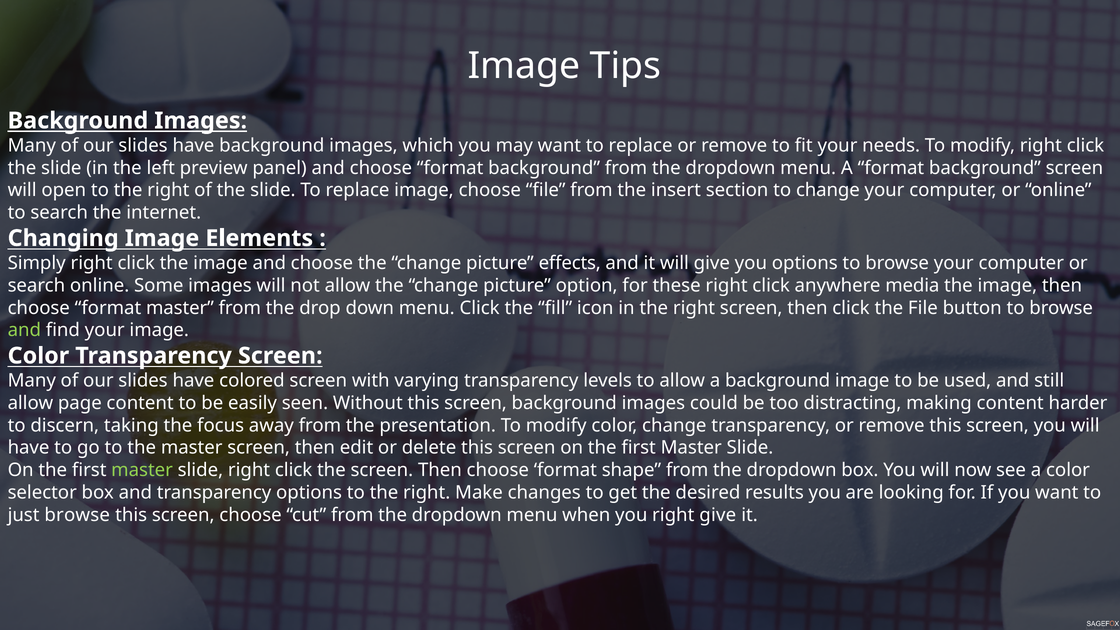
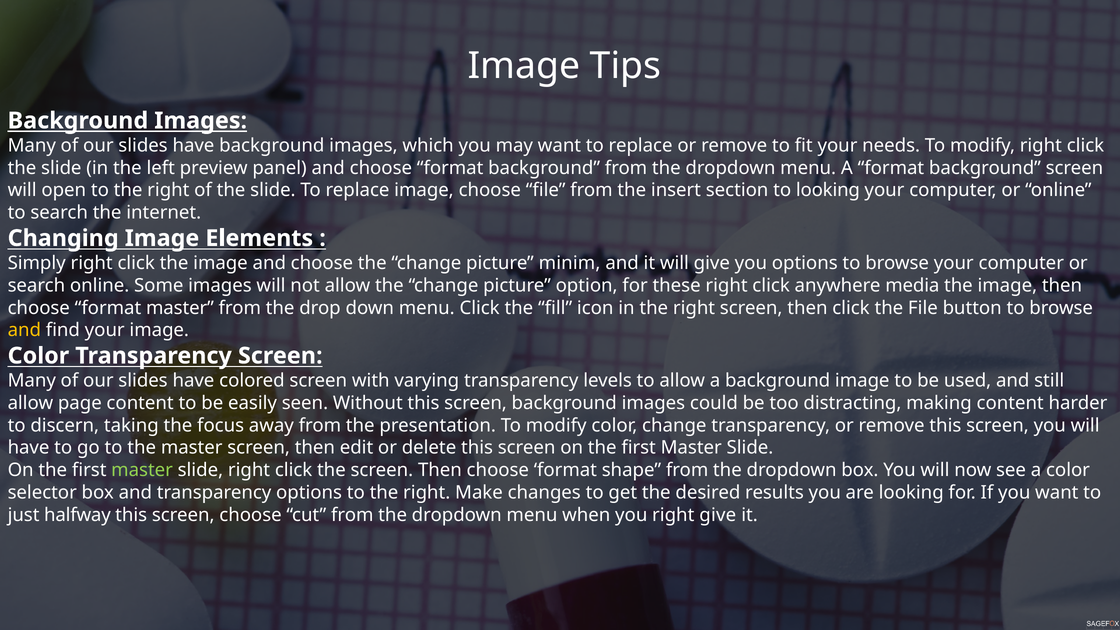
to change: change -> looking (828, 190)
effects: effects -> minim (570, 263)
and colour: light green -> yellow (24, 330)
just browse: browse -> halfway (77, 515)
